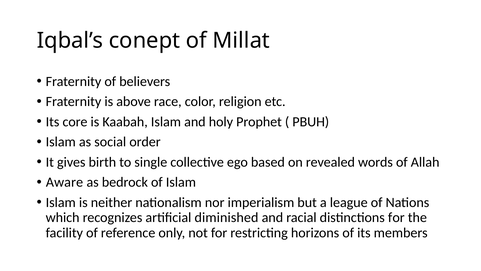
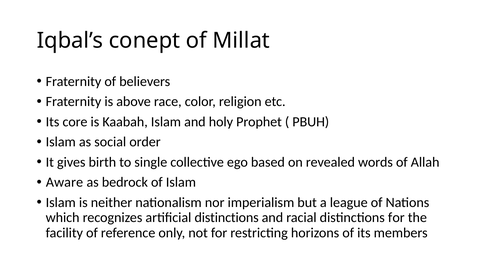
artificial diminished: diminished -> distinctions (227, 217)
